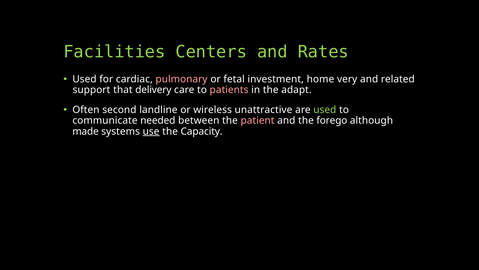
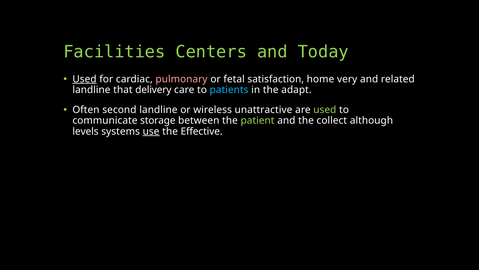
Rates: Rates -> Today (323, 52)
Used underline: none -> present (84, 79)
investment: investment -> satisfaction (276, 79)
support: support -> landline (91, 90)
patients colour: pink -> light blue (229, 90)
needed: needed -> storage (158, 120)
patient colour: pink -> light green (258, 120)
forego: forego -> collect (332, 120)
made: made -> levels (86, 131)
Capacity: Capacity -> Effective (202, 131)
